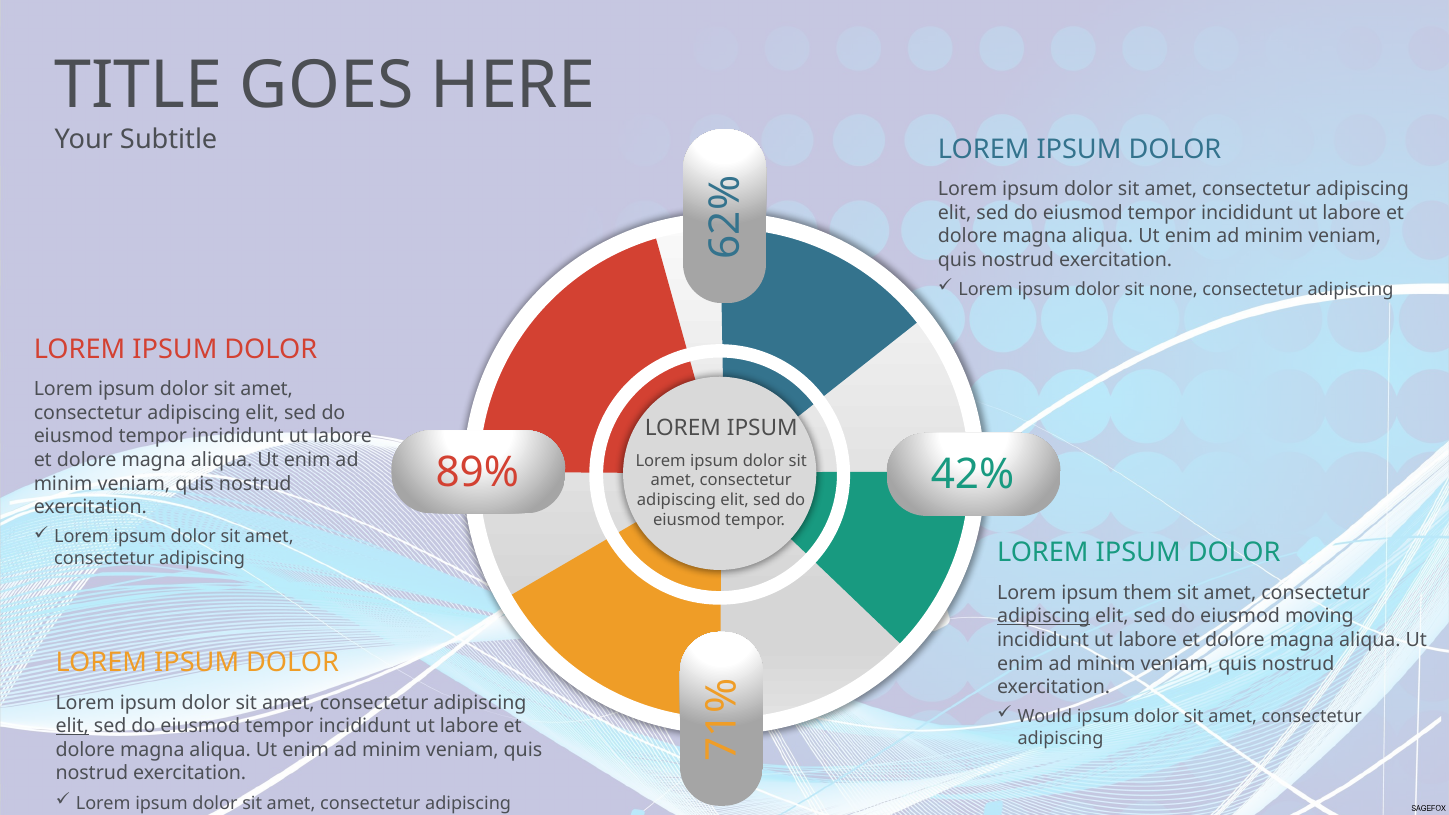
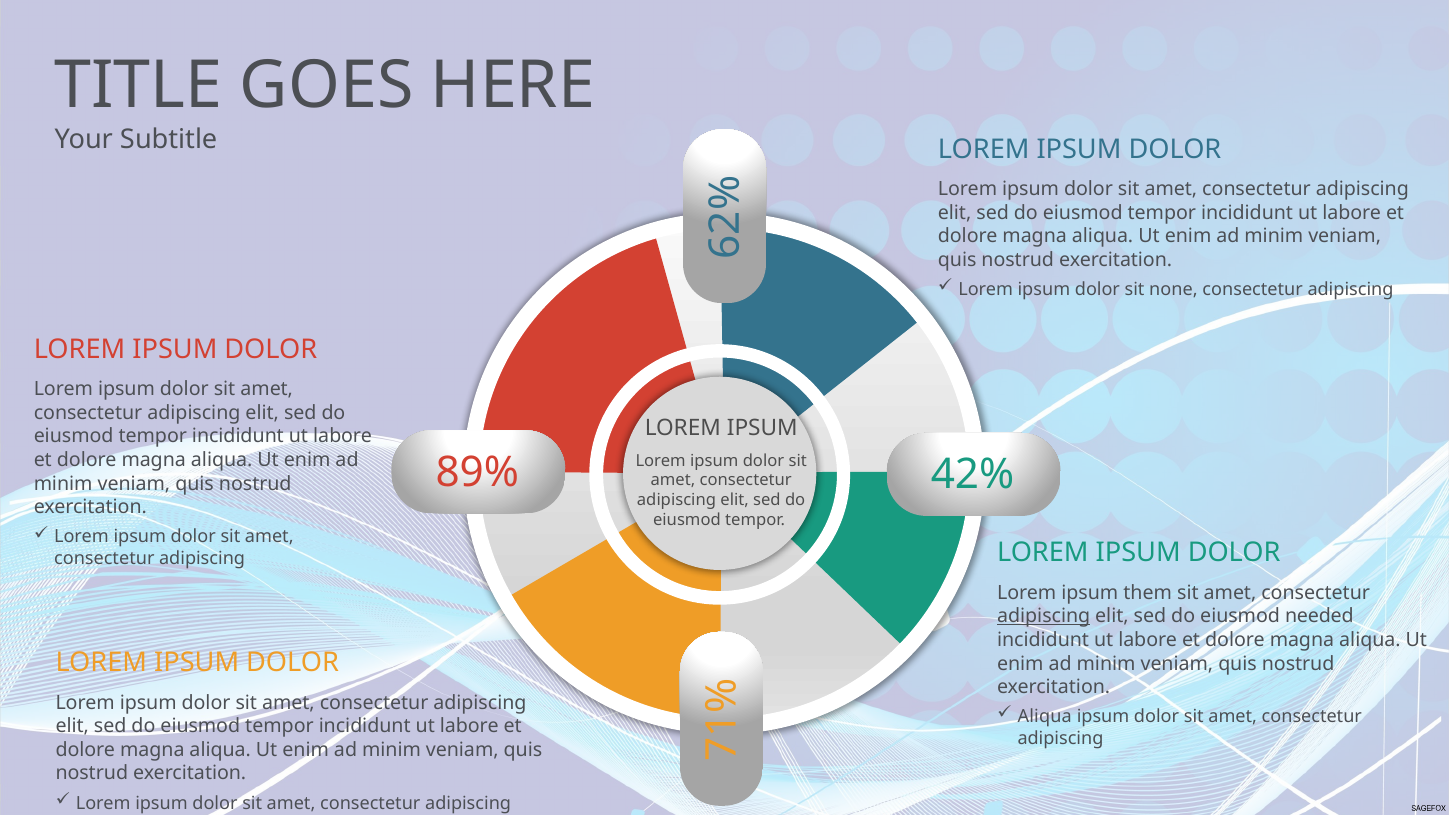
moving: moving -> needed (1319, 616)
Would: Would -> Aliqua (1045, 717)
elit underline: present -> none (72, 726)
